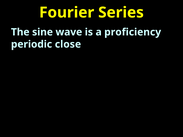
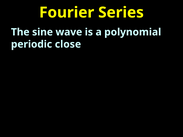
proficiency: proficiency -> polynomial (133, 32)
